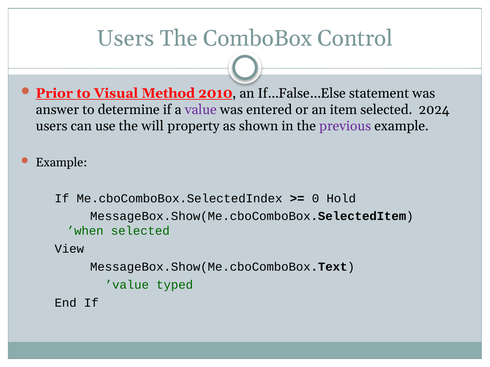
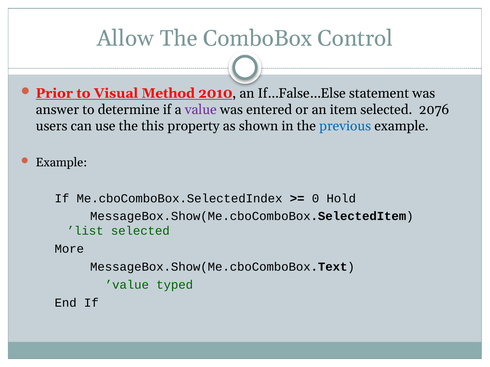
Users: Users -> Allow (125, 39)
2024: 2024 -> 2076 (434, 110)
will: will -> this (153, 126)
previous colour: purple -> blue (345, 126)
’when: ’when -> ’list (85, 231)
View: View -> More (69, 249)
